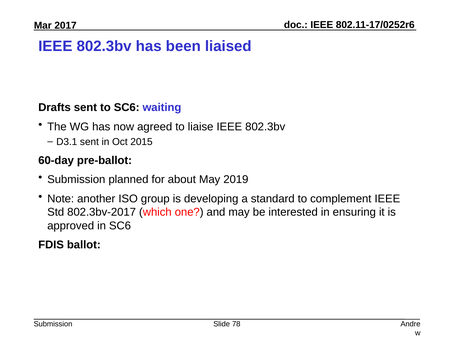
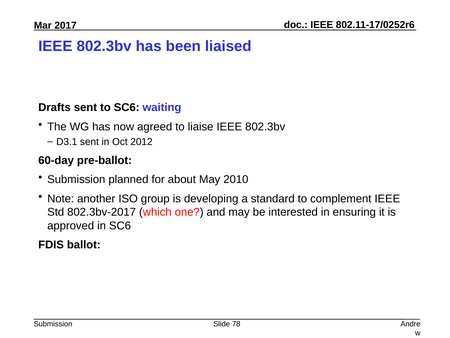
2015: 2015 -> 2012 (141, 142)
2019: 2019 -> 2010 (236, 179)
